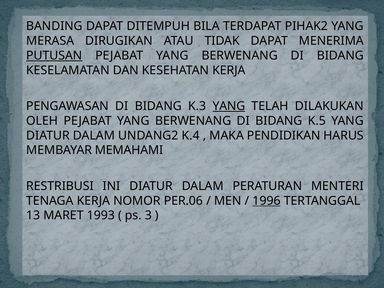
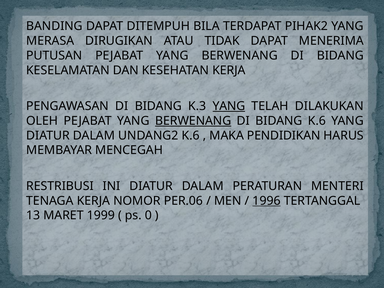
PUTUSAN underline: present -> none (54, 56)
BERWENANG underline: none -> present (193, 121)
BIDANG K.5: K.5 -> K.6 (317, 121)
UNDANG2 K.4: K.4 -> K.6 (191, 135)
MEMAHAMI: MEMAHAMI -> MENCEGAH (129, 150)
1993: 1993 -> 1999 (101, 215)
3: 3 -> 0 (148, 215)
